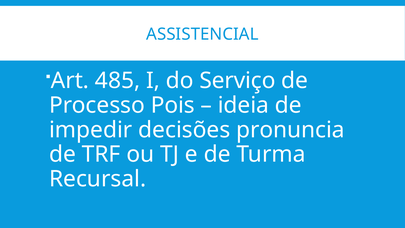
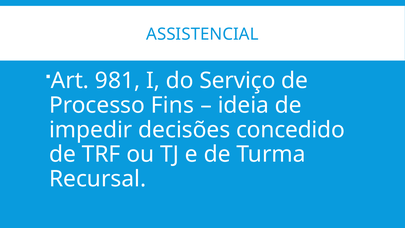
485: 485 -> 981 (118, 81)
Pois: Pois -> Fins (173, 105)
pronuncia: pronuncia -> concedido (291, 130)
